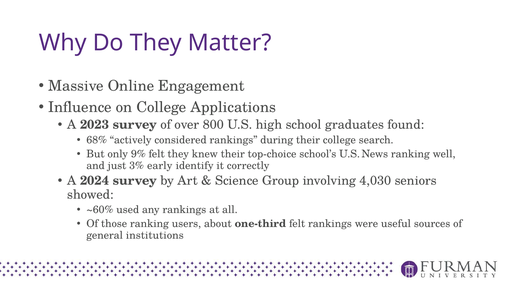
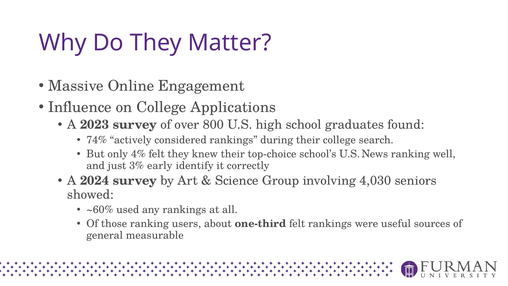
68%: 68% -> 74% (97, 140)
9%: 9% -> 4% (138, 154)
institutions: institutions -> measurable (155, 235)
